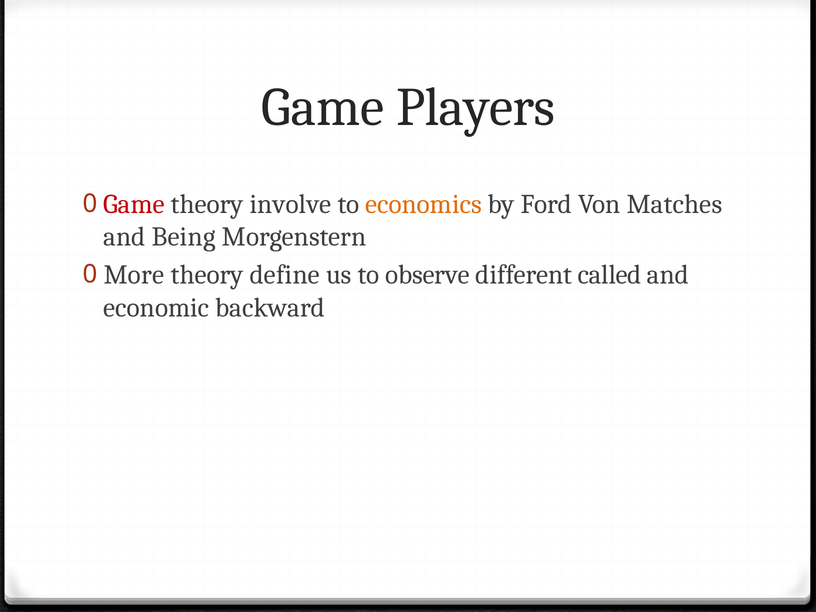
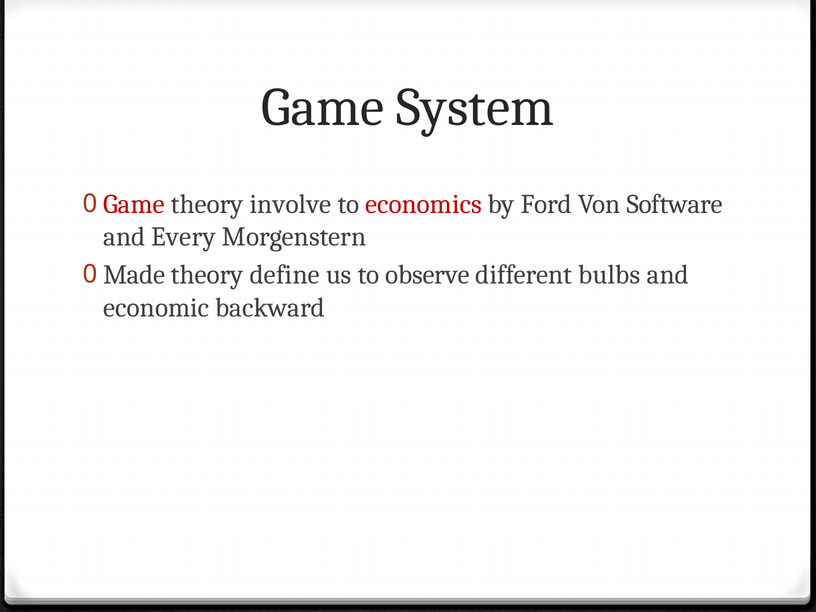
Players: Players -> System (475, 107)
economics colour: orange -> red (424, 204)
Matches: Matches -> Software (675, 204)
Being: Being -> Every (184, 237)
More: More -> Made (134, 275)
called: called -> bulbs (609, 275)
